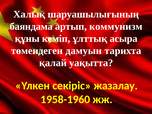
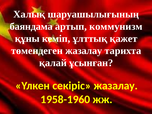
асыра: асыра -> қажет (124, 39)
төмендеген дамуын: дамуын -> жазалау (84, 51)
уақытта: уақытта -> ұсынған (91, 63)
